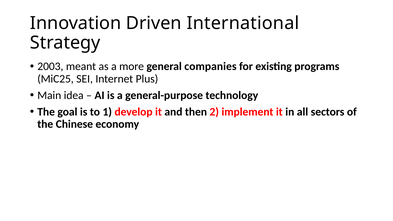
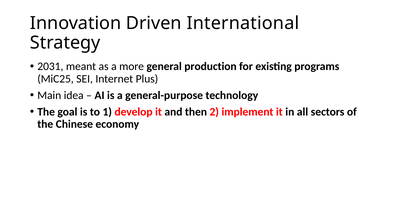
2003: 2003 -> 2031 (50, 66)
companies: companies -> production (210, 66)
